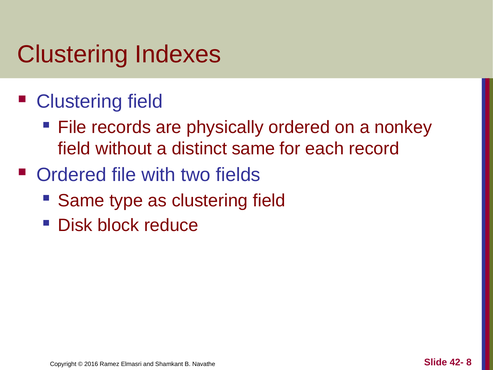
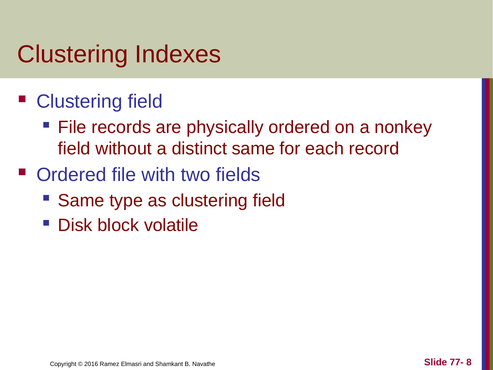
reduce: reduce -> volatile (171, 225)
42-: 42- -> 77- (457, 362)
